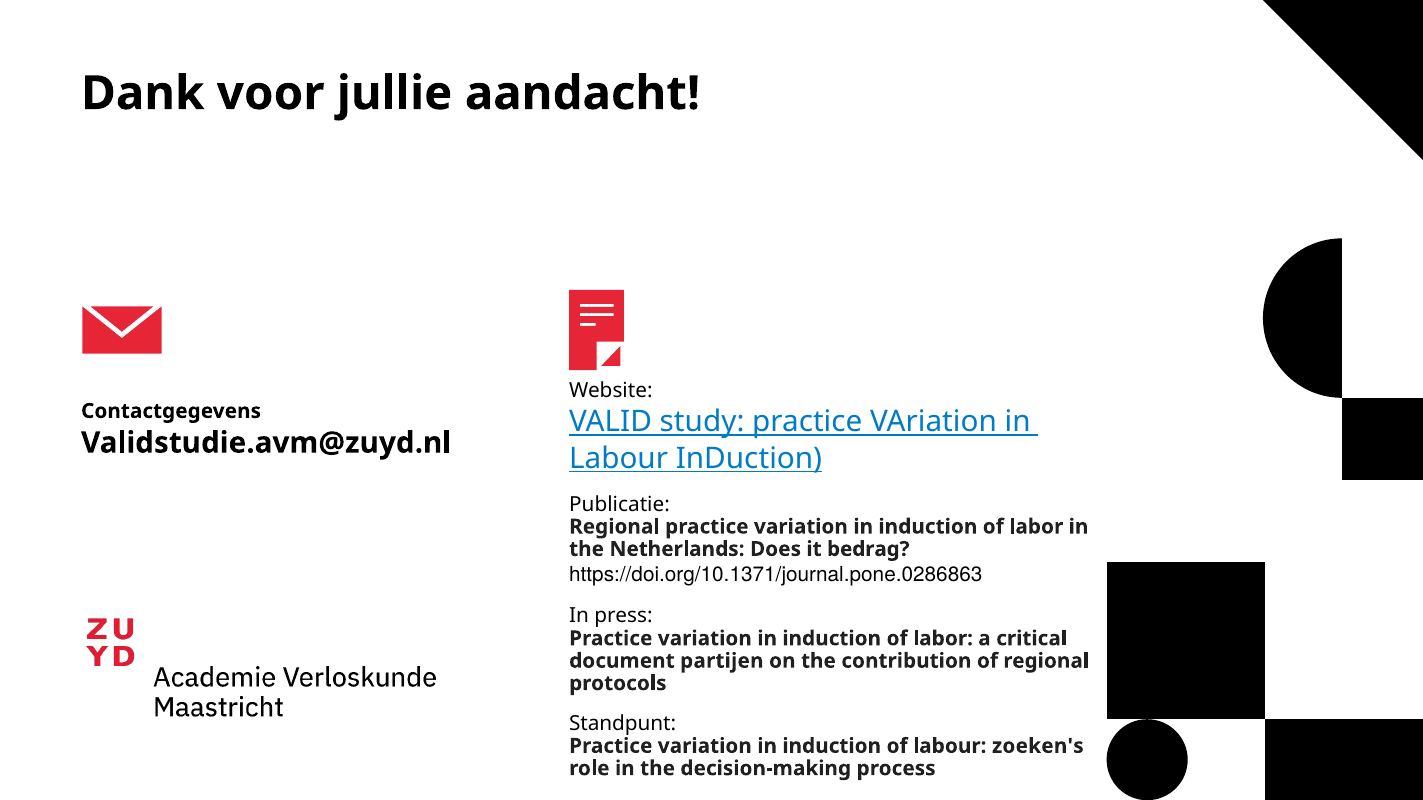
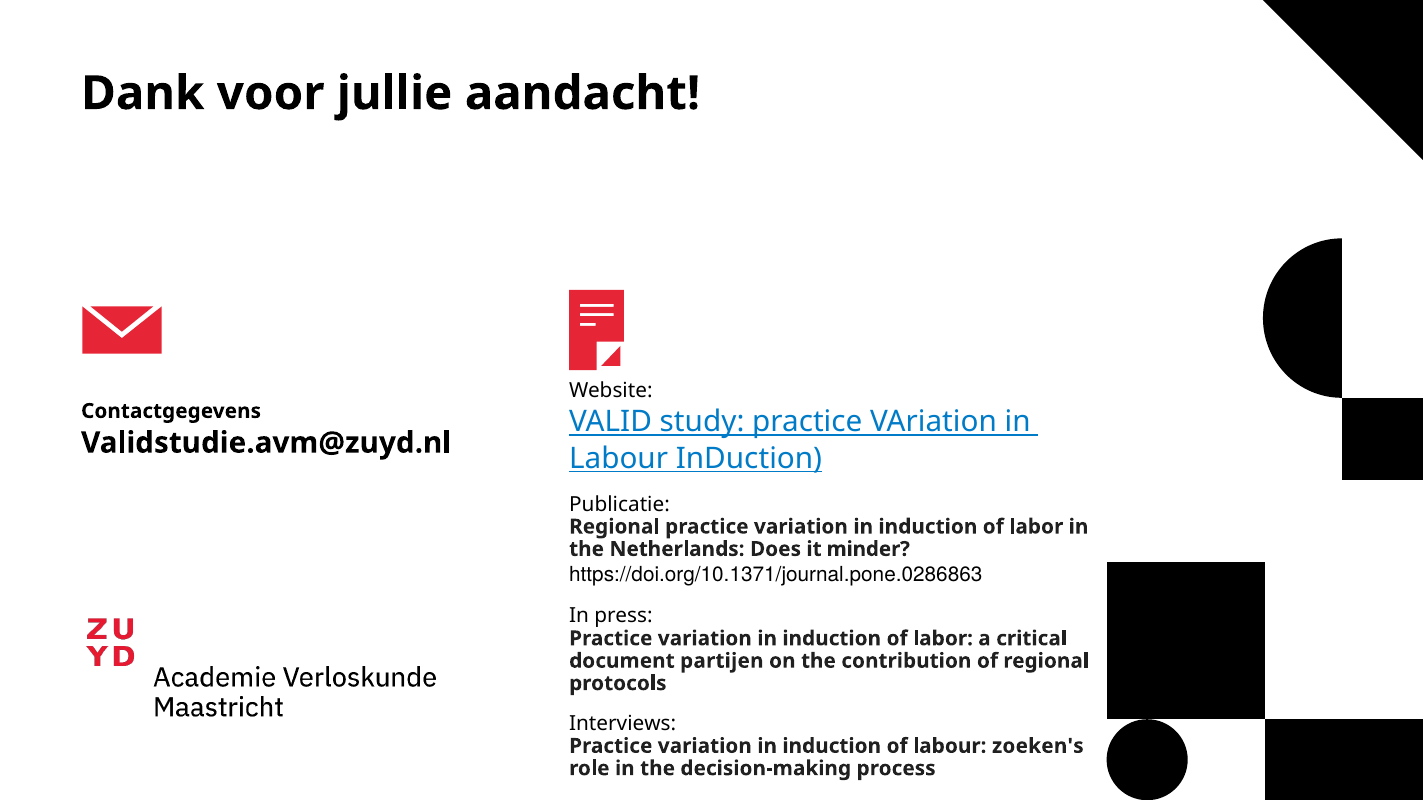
bedrag: bedrag -> minder (868, 549)
Standpunt: Standpunt -> Interviews (623, 724)
